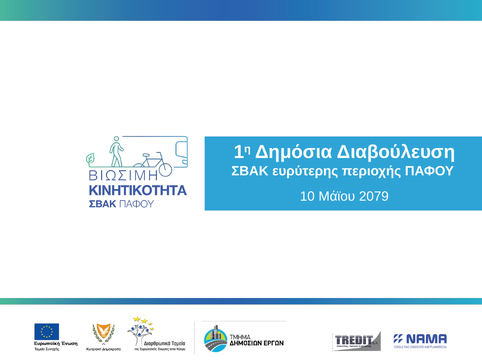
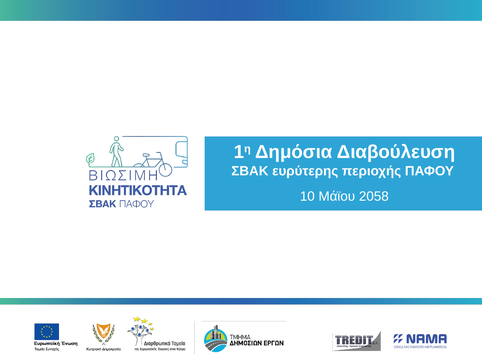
2079: 2079 -> 2058 (374, 196)
